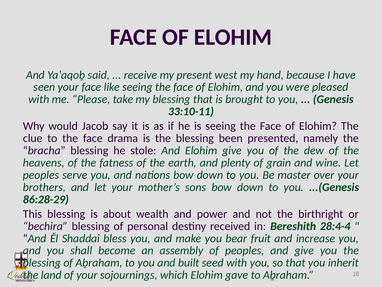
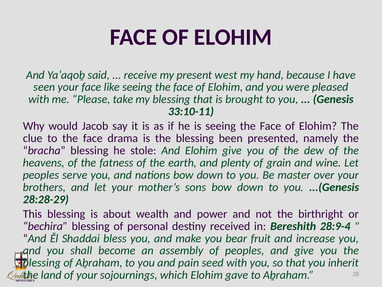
86:28-29: 86:28-29 -> 28:28-29 (46, 199)
28:4-4: 28:4-4 -> 28:9-4 (335, 226)
built: built -> pain (189, 262)
